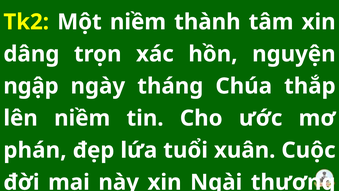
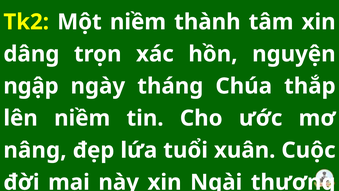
phán: phán -> nâng (35, 150)
